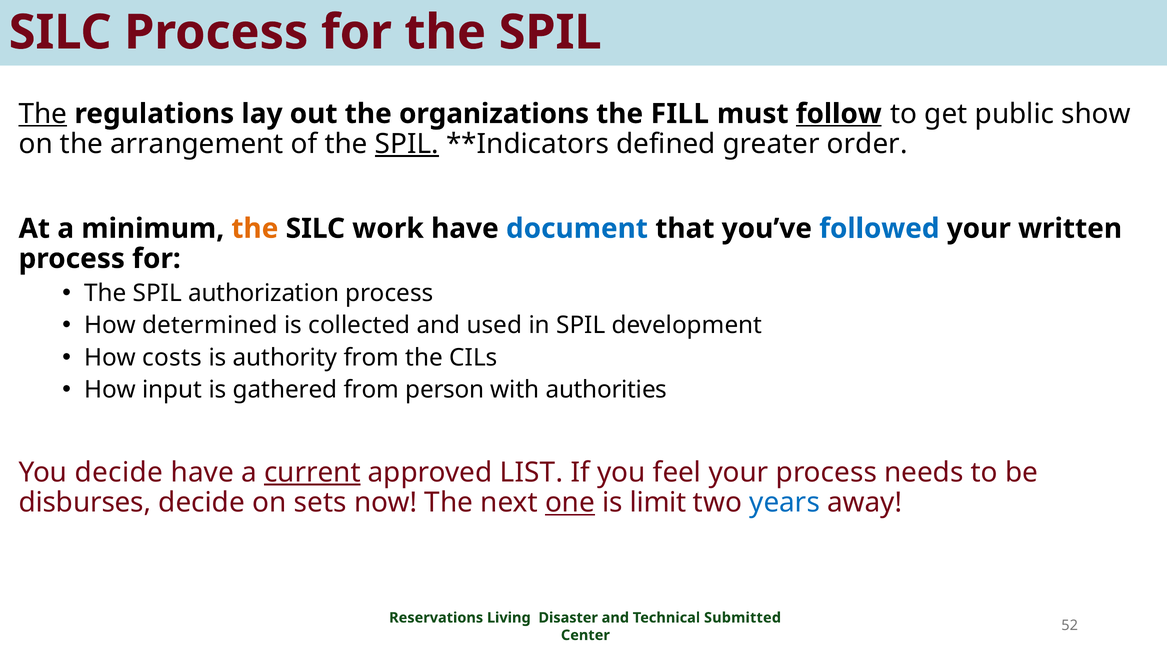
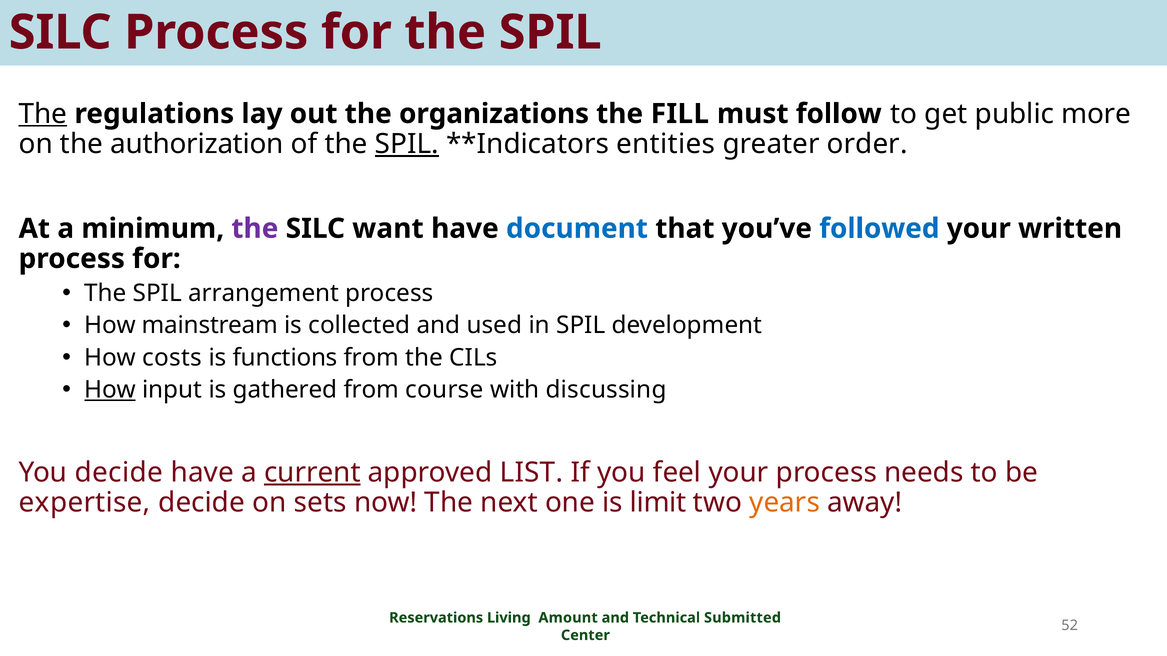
follow underline: present -> none (839, 114)
show: show -> more (1096, 114)
arrangement: arrangement -> authorization (197, 144)
defined: defined -> entities (666, 144)
the colour: orange -> purple (255, 229)
work: work -> want (388, 229)
authorization: authorization -> arrangement (264, 293)
determined: determined -> mainstream (210, 326)
authority: authority -> functions (285, 358)
How underline: none -> present (110, 390)
person: person -> course (445, 390)
authorities: authorities -> discussing (606, 390)
disburses: disburses -> expertise (85, 503)
one underline: present -> none (570, 503)
years colour: blue -> orange (785, 503)
Disaster: Disaster -> Amount (568, 618)
